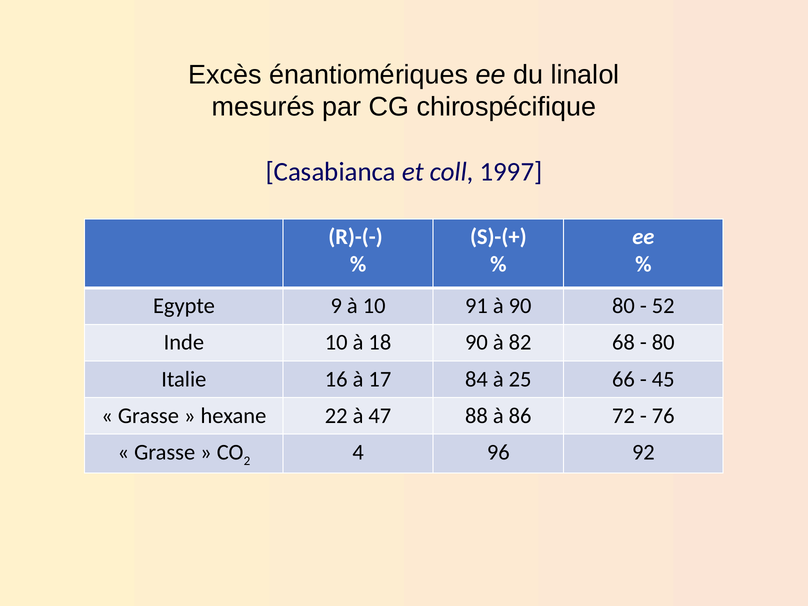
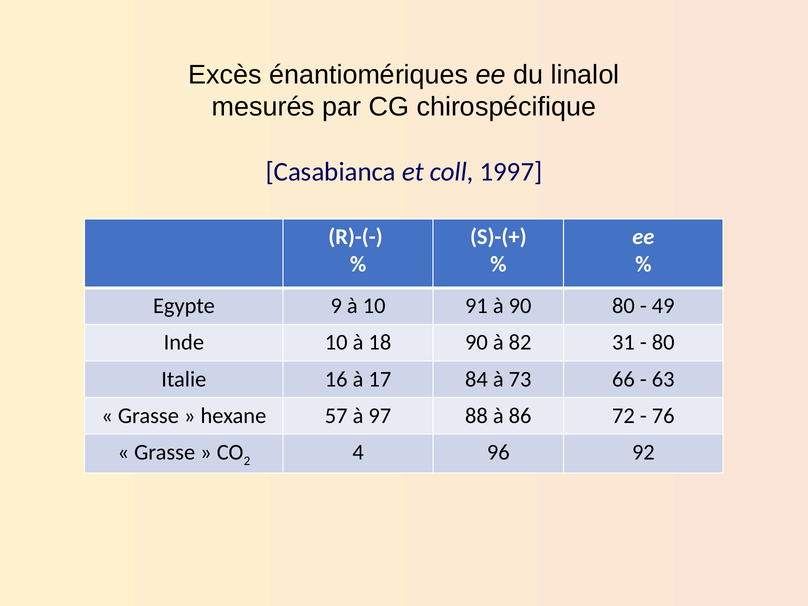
52: 52 -> 49 (663, 306)
68: 68 -> 31 (623, 343)
25: 25 -> 73 (520, 379)
45: 45 -> 63 (663, 379)
22: 22 -> 57 (336, 416)
47: 47 -> 97 (380, 416)
